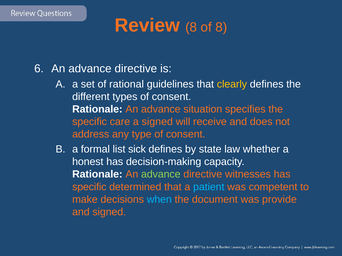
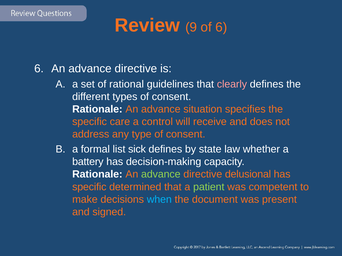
Review 8: 8 -> 9 (191, 27)
of 8: 8 -> 6 (221, 27)
clearly colour: yellow -> pink (232, 84)
a signed: signed -> control (157, 122)
honest: honest -> battery (88, 162)
witnesses: witnesses -> delusional (248, 175)
patient colour: light blue -> light green (209, 187)
provide: provide -> present (279, 200)
